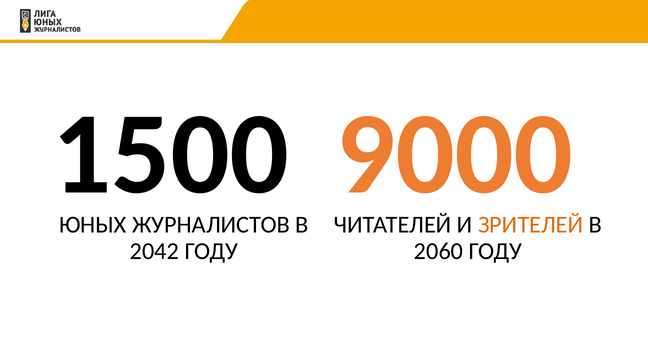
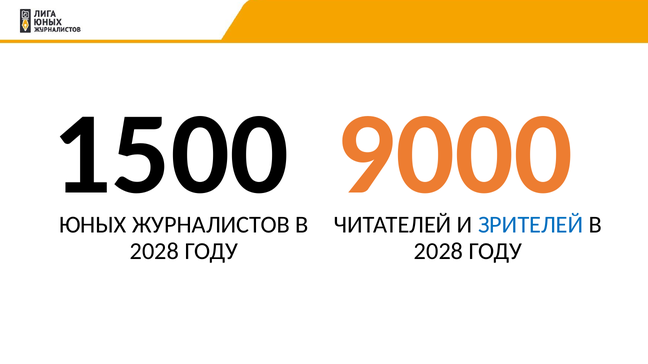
ЗРИТЕЛЕЙ colour: orange -> blue (531, 225)
2042: 2042 -> 2028 (154, 252)
2060: 2060 -> 2028 (439, 252)
